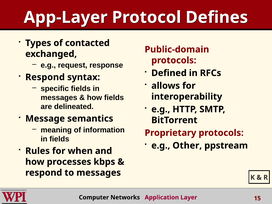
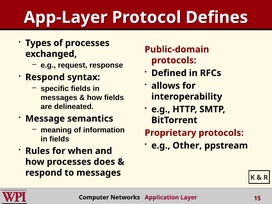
of contacted: contacted -> processes (87, 43)
kbps: kbps -> does (104, 162)
